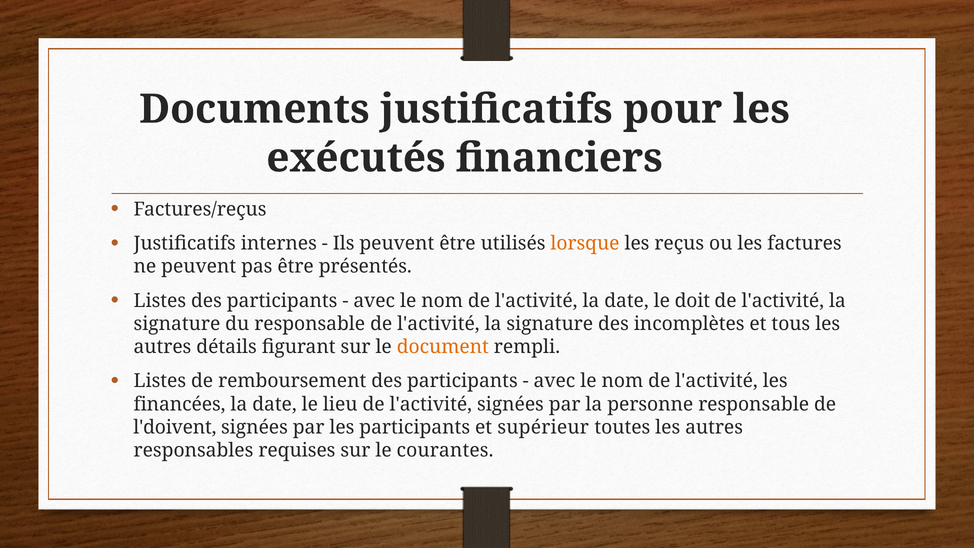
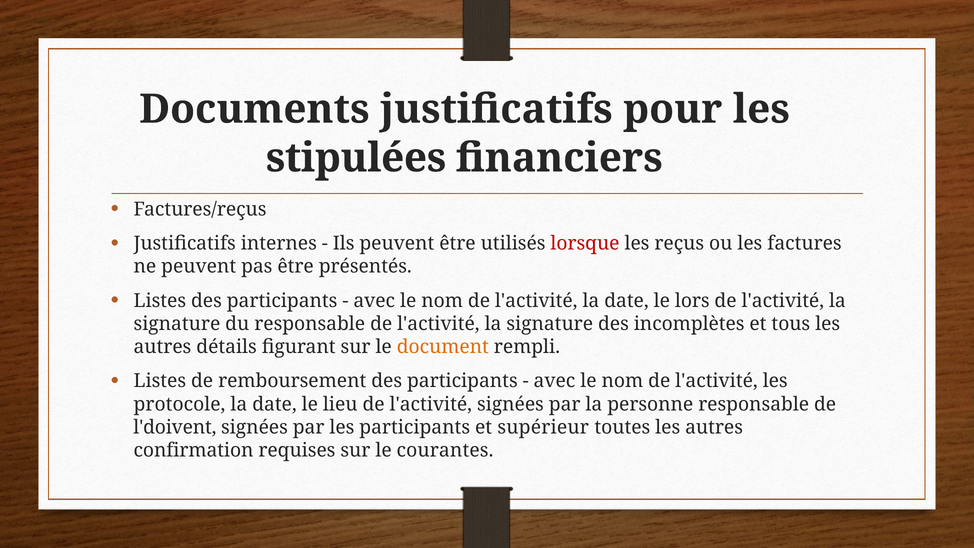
exécutés: exécutés -> stipulées (356, 158)
lorsque colour: orange -> red (585, 243)
doit: doit -> lors (692, 301)
financées: financées -> protocole (180, 404)
responsables: responsables -> confirmation (194, 450)
